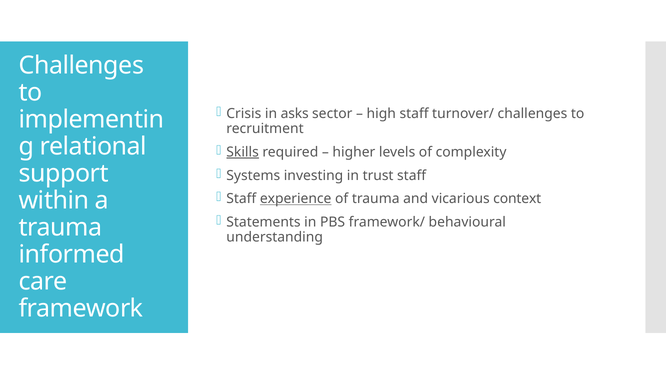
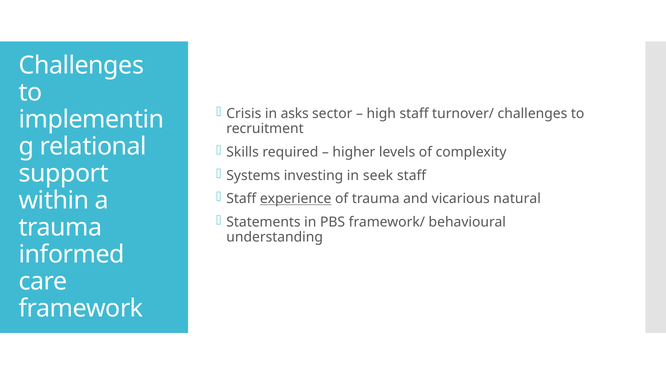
Skills underline: present -> none (243, 152)
trust: trust -> seek (378, 175)
context: context -> natural (517, 199)
